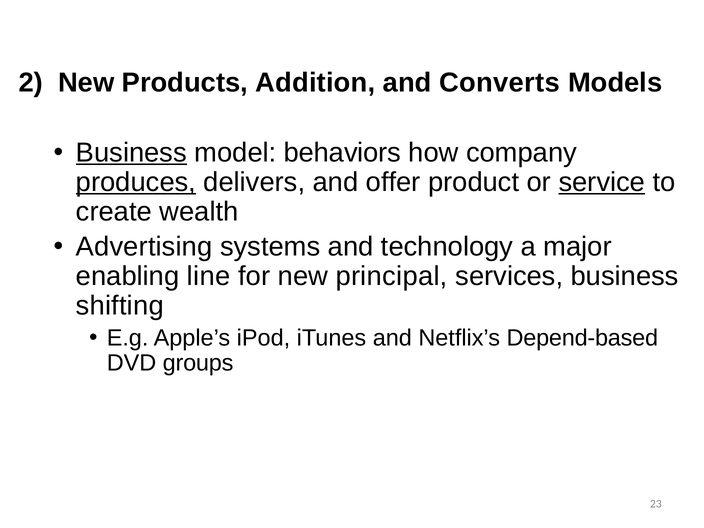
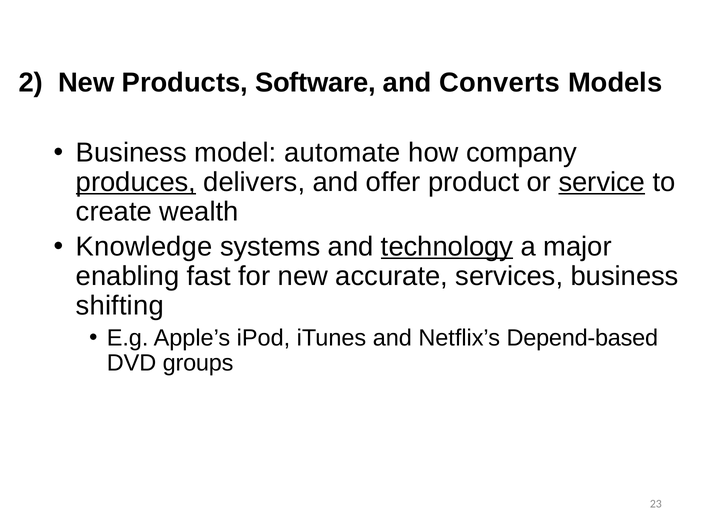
Addition: Addition -> Software (316, 83)
Business underline: present -> none (131, 153)
behaviors: behaviors -> automate (342, 153)
Advertising: Advertising -> Knowledge (144, 247)
technology underline: none -> present (447, 247)
line: line -> fast (209, 276)
principal: principal -> accurate (392, 276)
